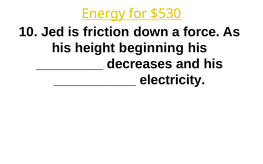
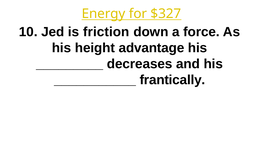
$530: $530 -> $327 (166, 14)
beginning: beginning -> advantage (151, 48)
electricity: electricity -> frantically (172, 80)
